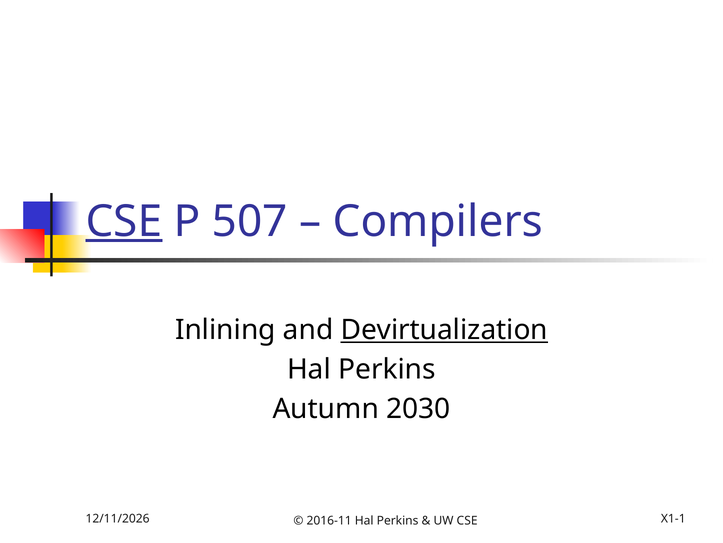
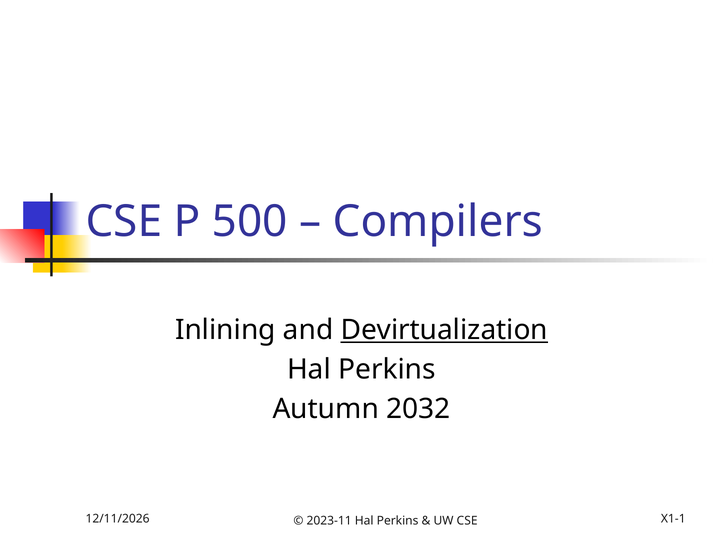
CSE underline: present -> none (124, 221)
507: 507 -> 500 (250, 221)
2030: 2030 -> 2032 (418, 409)
2016-11: 2016-11 -> 2023-11 (329, 520)
